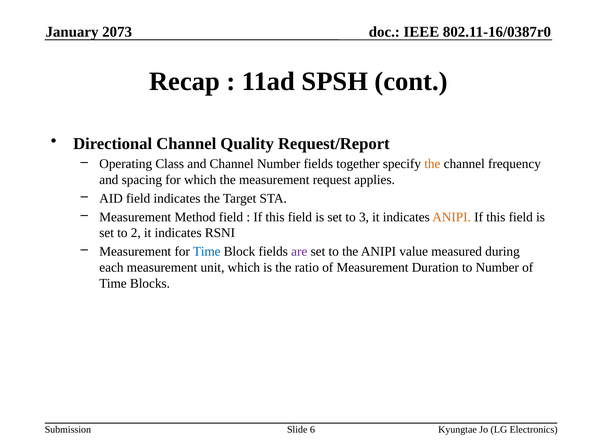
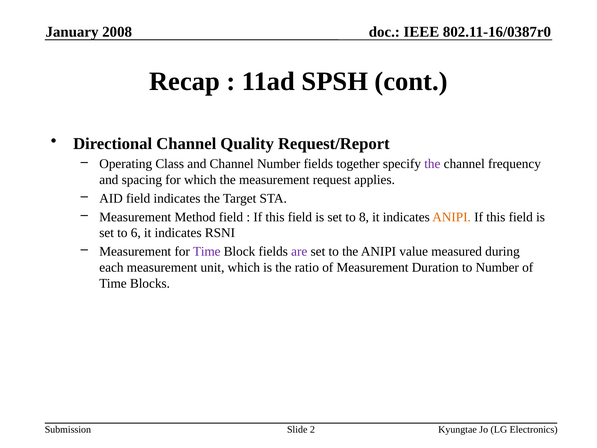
2073: 2073 -> 2008 (117, 32)
the colour: orange -> purple (432, 164)
3: 3 -> 8 (364, 217)
2: 2 -> 6 (136, 233)
Time colour: blue -> purple (207, 251)
6: 6 -> 2 (312, 429)
